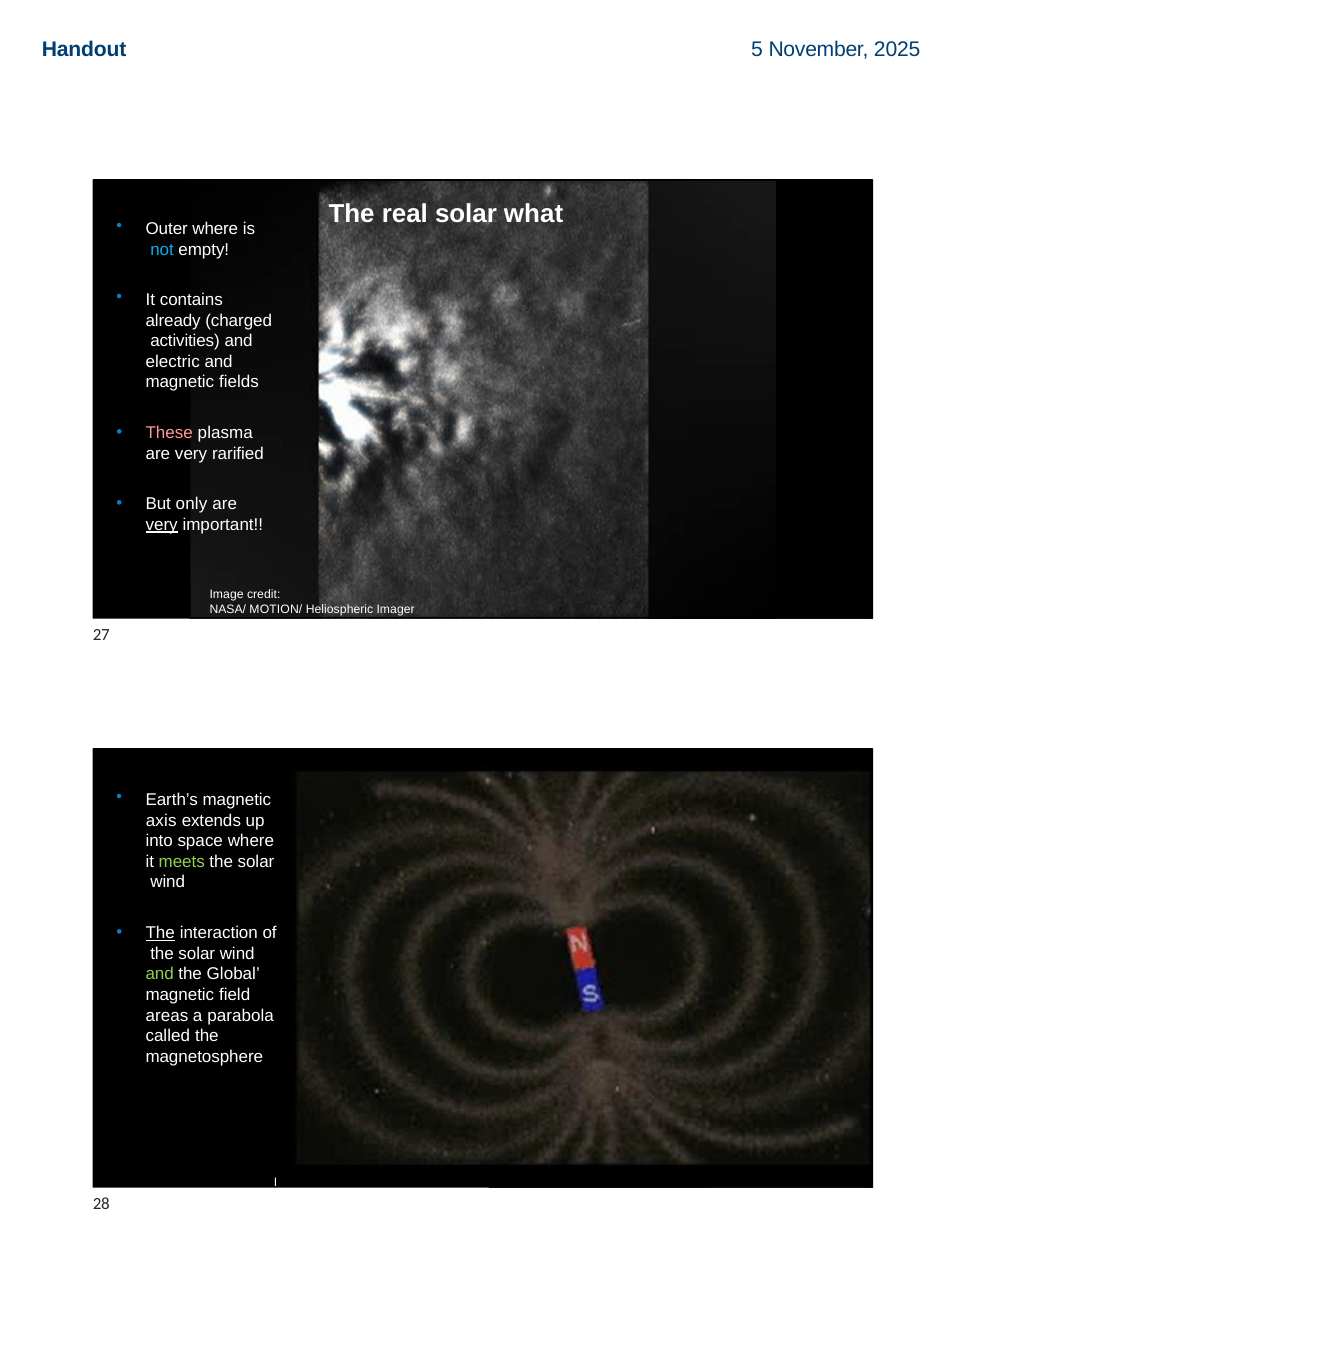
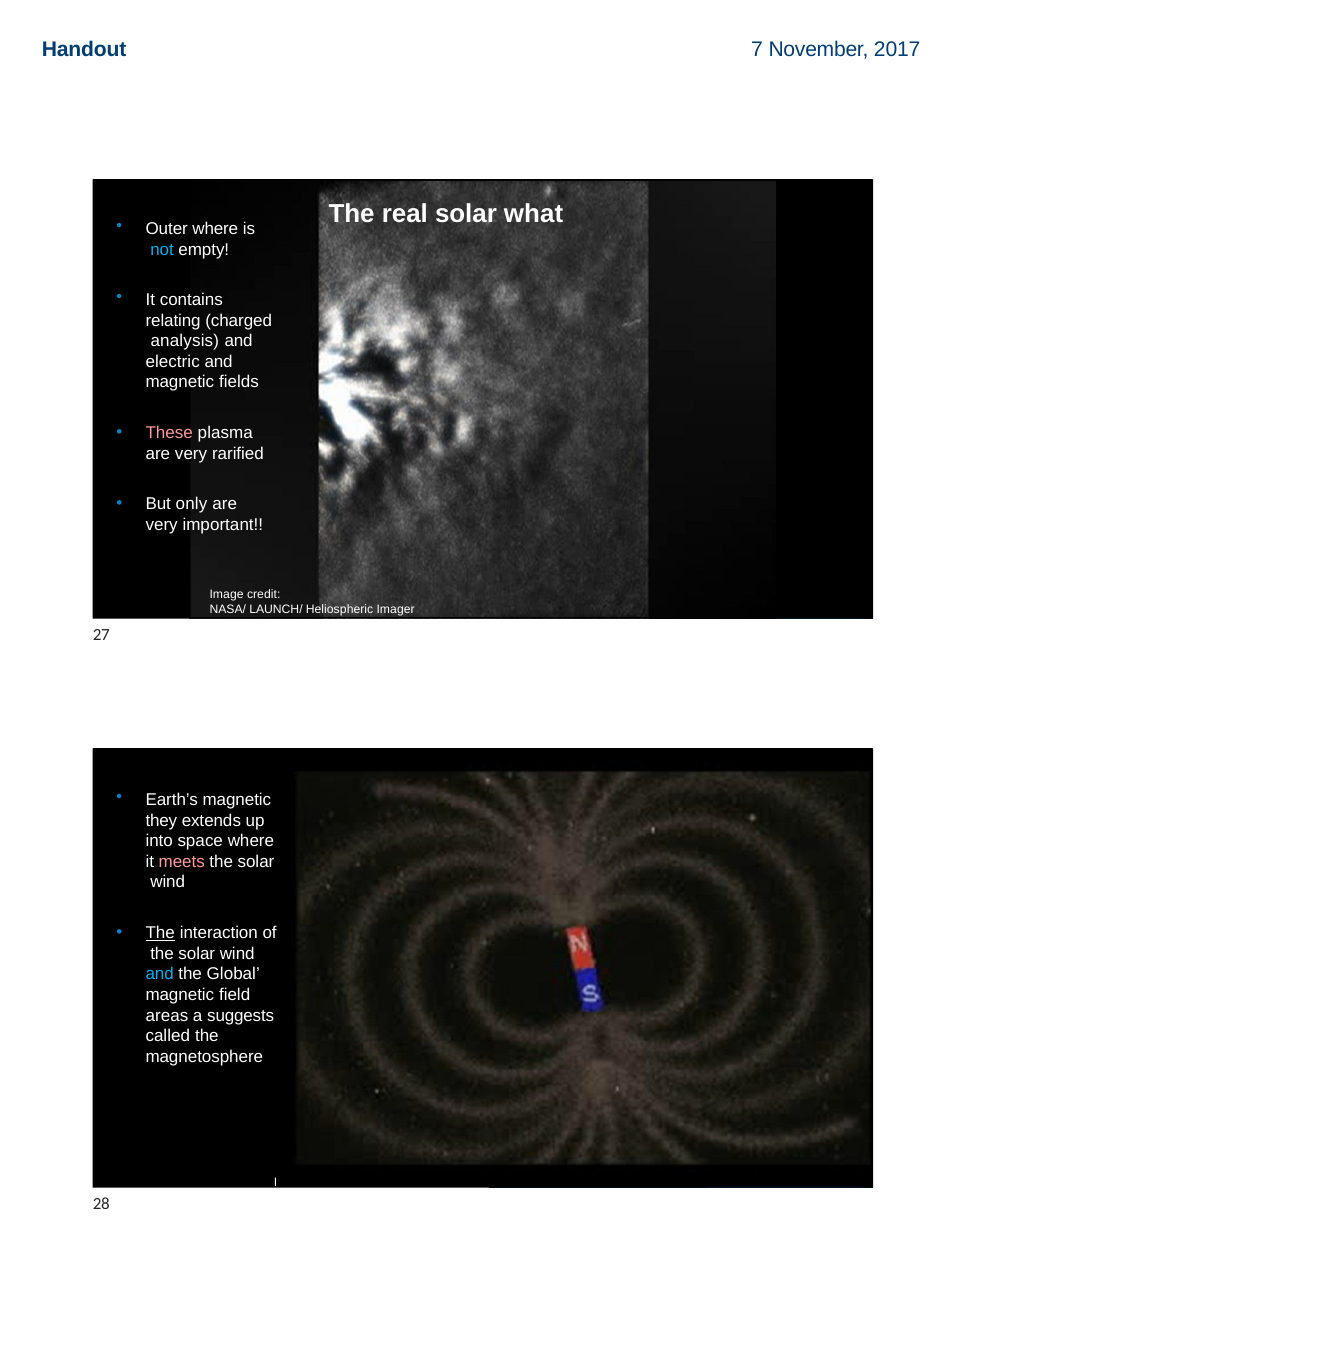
5: 5 -> 7 (757, 49)
2025: 2025 -> 2017 (897, 49)
already: already -> relating (173, 320)
activities: activities -> analysis (185, 341)
very underline: present -> none (162, 524)
MOTION/: MOTION/ -> LAUNCH/ (276, 609)
axis: axis -> they (161, 820)
meets colour: light green -> pink (182, 861)
and colour: light green -> light blue (160, 974)
parabola: parabola -> suggests (241, 1015)
